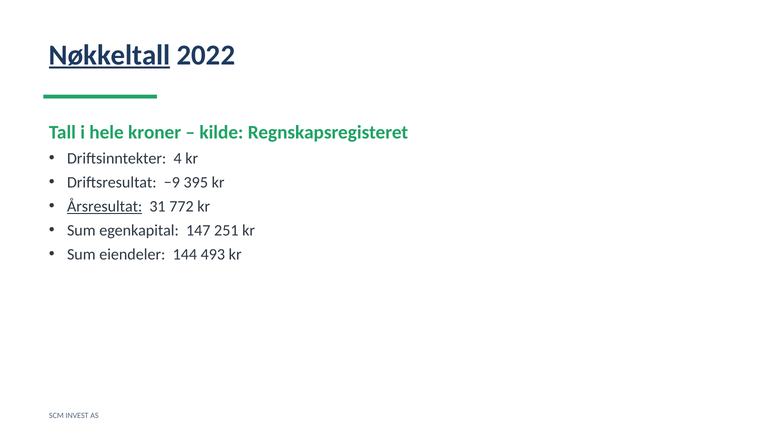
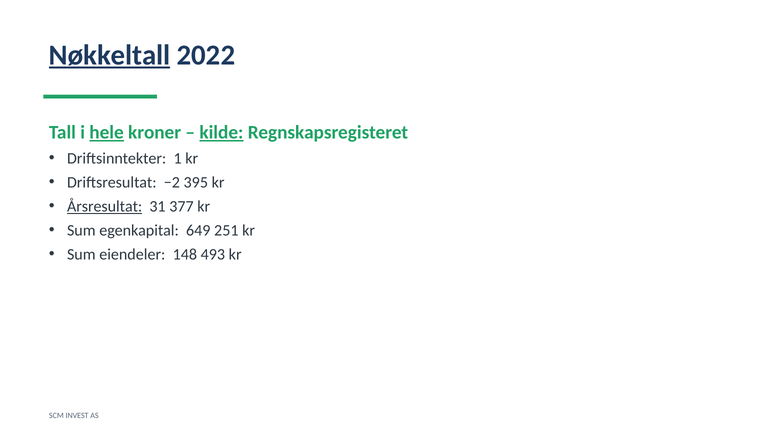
hele underline: none -> present (107, 133)
kilde underline: none -> present (221, 133)
4: 4 -> 1 (178, 158)
−9: −9 -> −2 (172, 182)
772: 772 -> 377 (181, 206)
147: 147 -> 649 (198, 231)
144: 144 -> 148 (185, 255)
